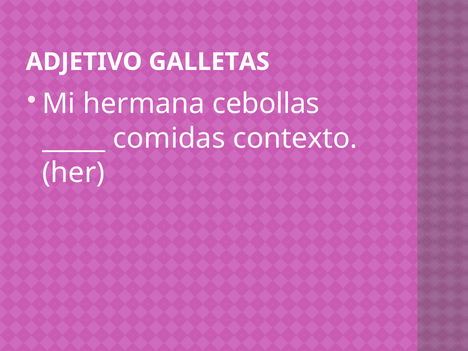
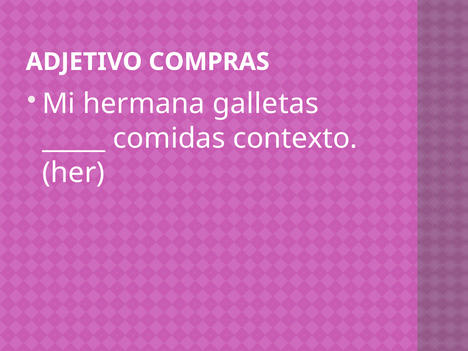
GALLETAS: GALLETAS -> COMPRAS (209, 62)
cebollas: cebollas -> galletas (266, 104)
